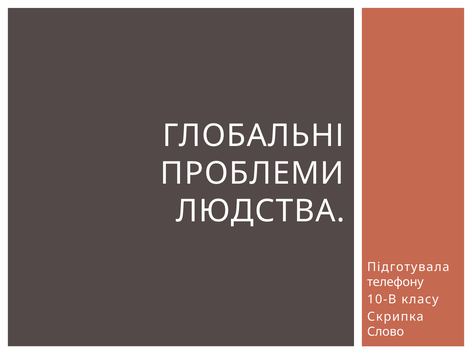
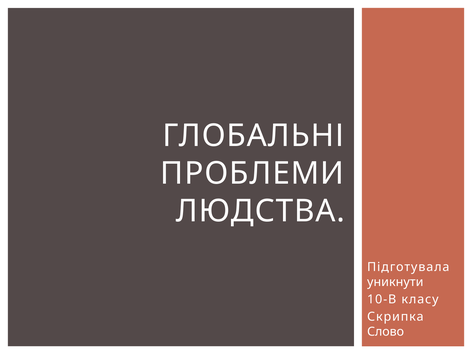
телефону: телефону -> уникнути (395, 282)
